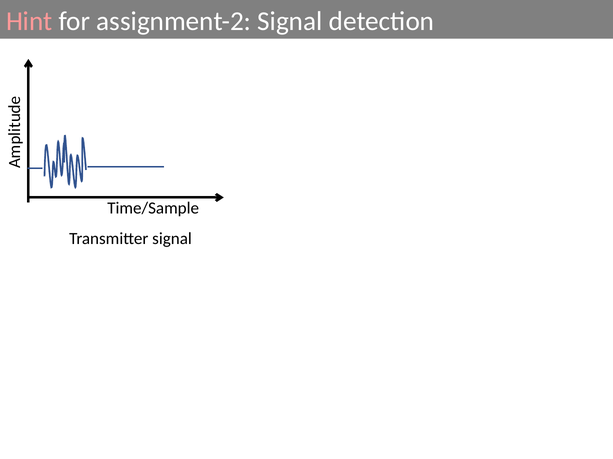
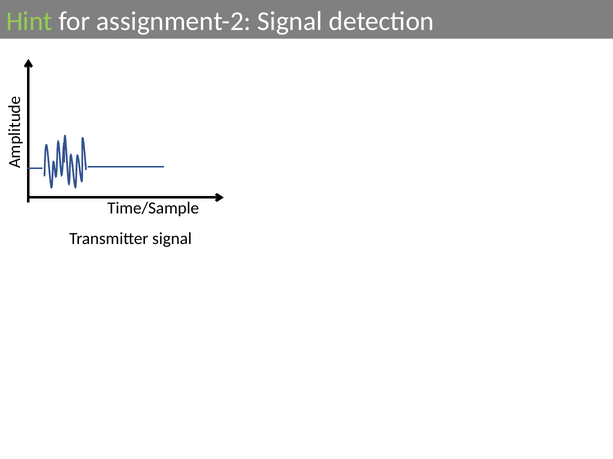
Hint colour: pink -> light green (29, 21)
